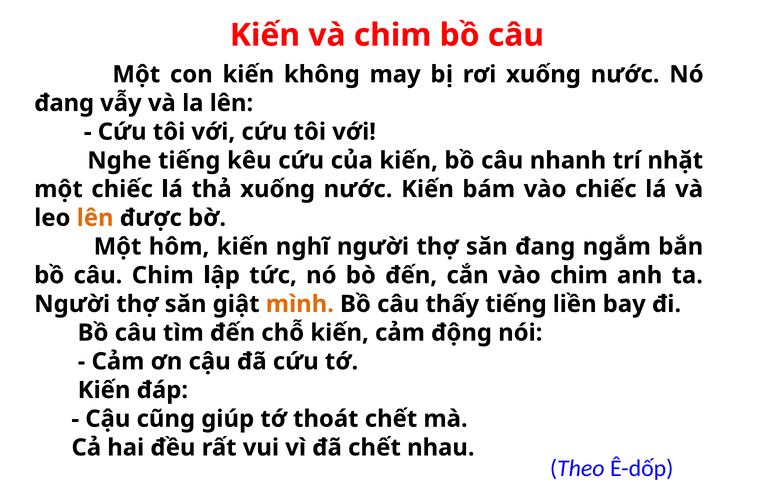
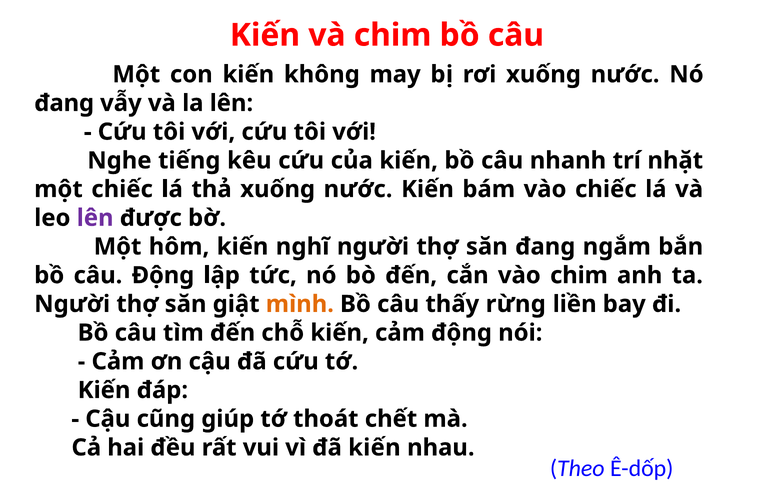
lên colour: orange -> purple (95, 218)
câu Chim: Chim -> Động (163, 275)
thấy tiếng: tiếng -> rừng (516, 304)
đã chết: chết -> kiến (374, 447)
